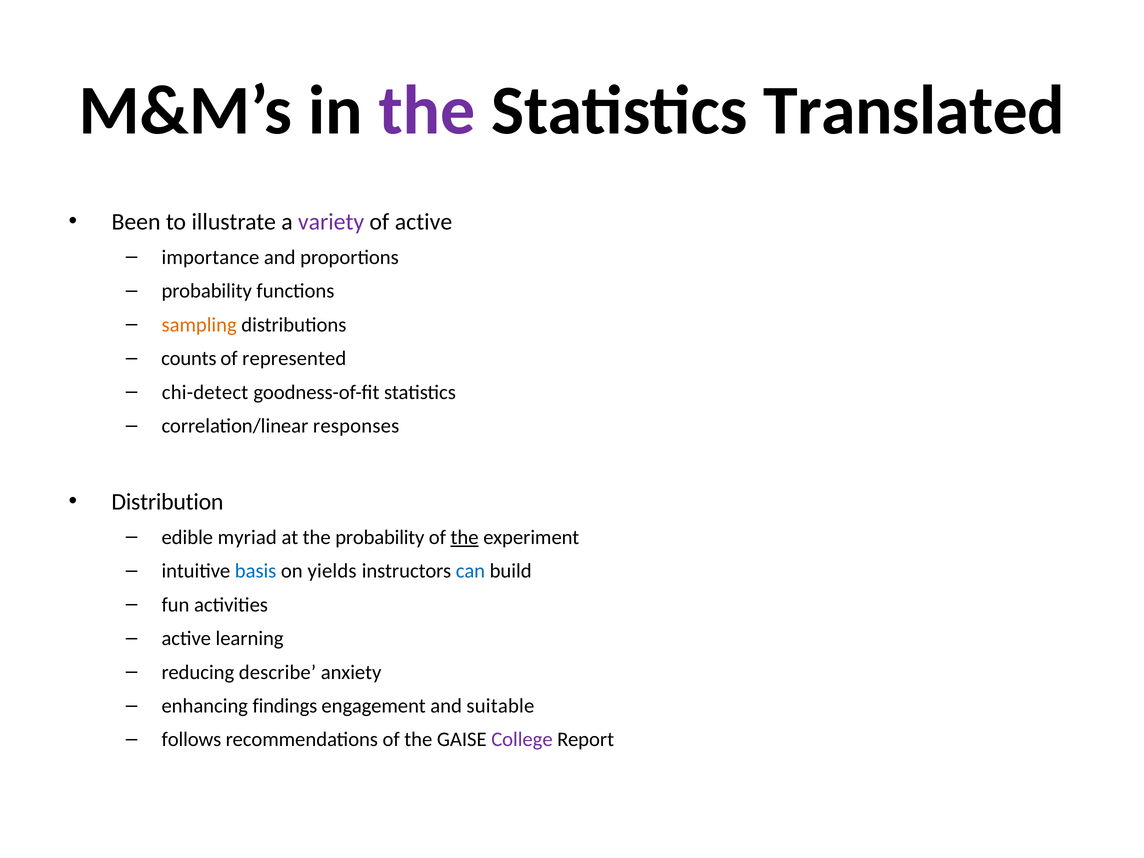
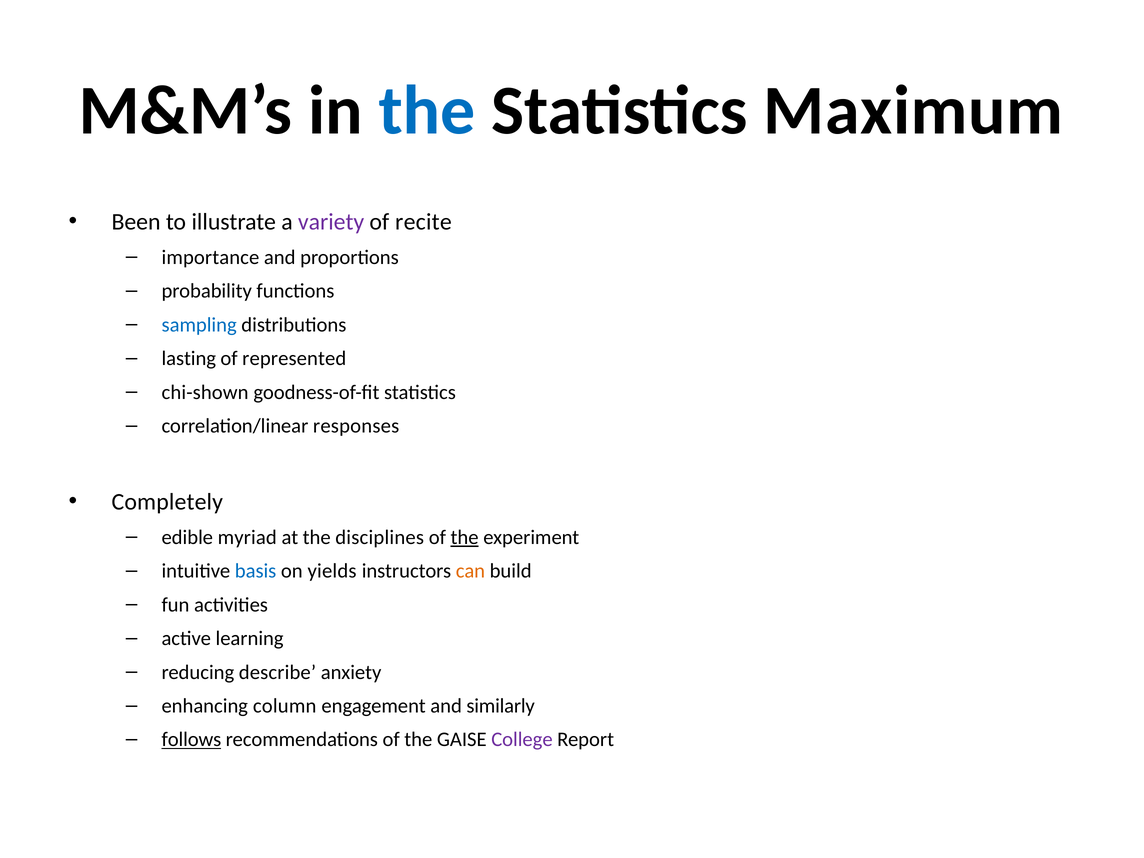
the colour: purple -> blue (427, 111)
Translated: Translated -> Maximum (913, 111)
of active: active -> recite (423, 222)
sampling colour: orange -> blue (199, 325)
counts: counts -> lasting (189, 358)
chi-detect: chi-detect -> chi-shown (205, 392)
Distribution: Distribution -> Completely (167, 502)
the probability: probability -> disciplines (380, 537)
can colour: blue -> orange (470, 571)
findings: findings -> column (285, 706)
suitable: suitable -> similarly (501, 706)
follows underline: none -> present (191, 740)
